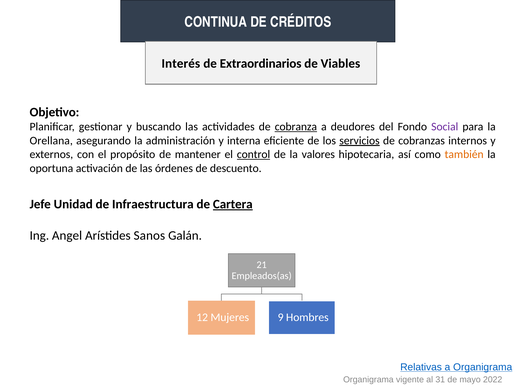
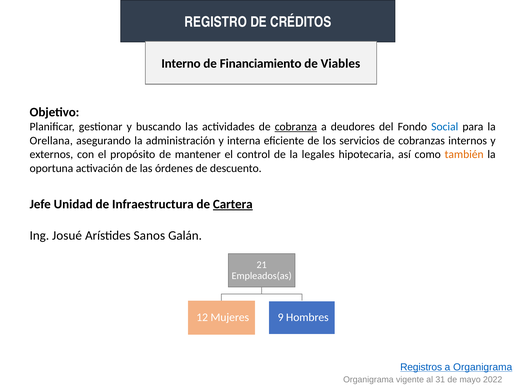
CONTINUA: CONTINUA -> REGISTRO (216, 22)
Interés: Interés -> Interno (181, 64)
Extraordinarios: Extraordinarios -> Financiamiento (261, 64)
Social colour: purple -> blue (445, 127)
servicios underline: present -> none (360, 141)
control underline: present -> none (254, 154)
valores: valores -> legales (318, 154)
Angel: Angel -> Josué (67, 235)
Relativas: Relativas -> Registros (421, 367)
